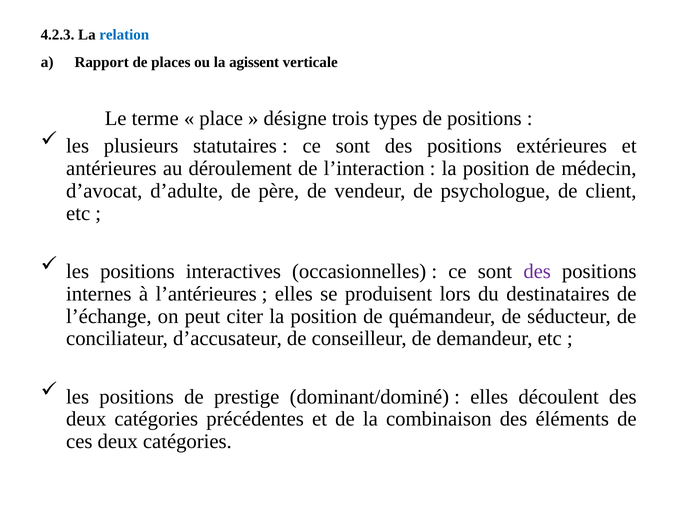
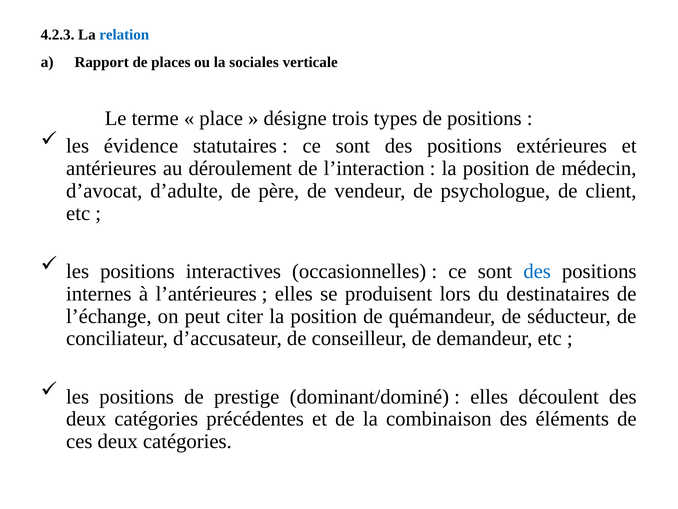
agissent: agissent -> sociales (254, 62)
plusieurs: plusieurs -> évidence (141, 146)
des colour: purple -> blue (537, 271)
